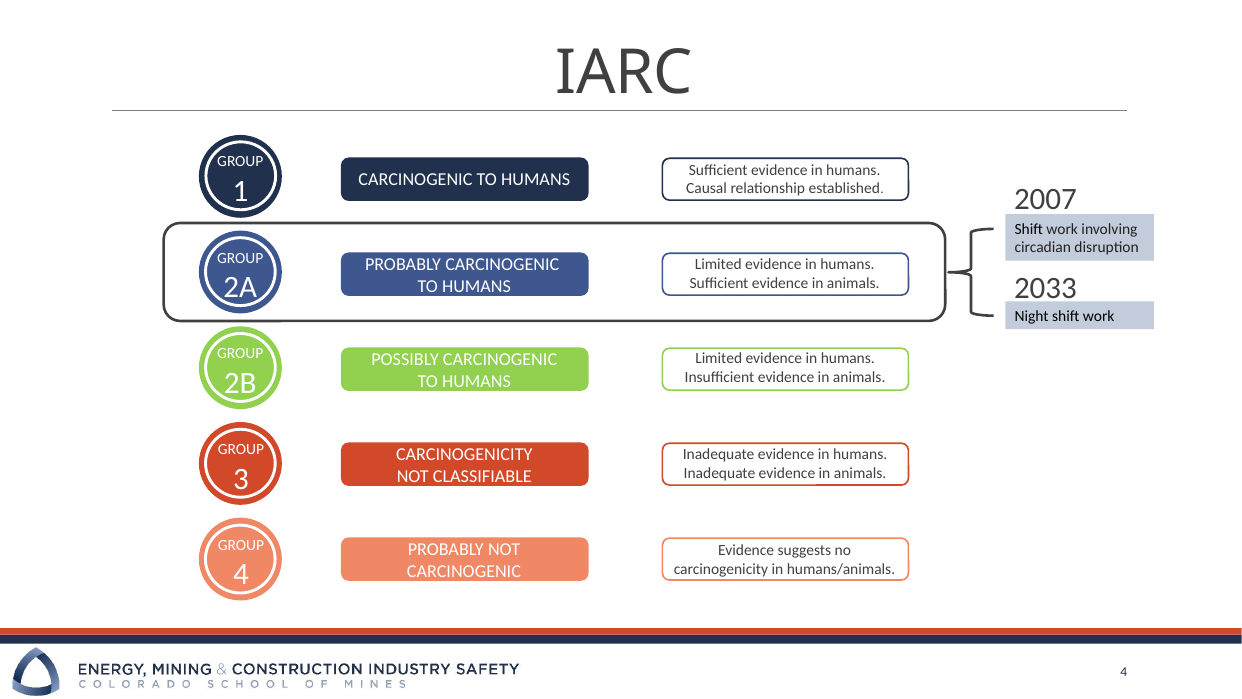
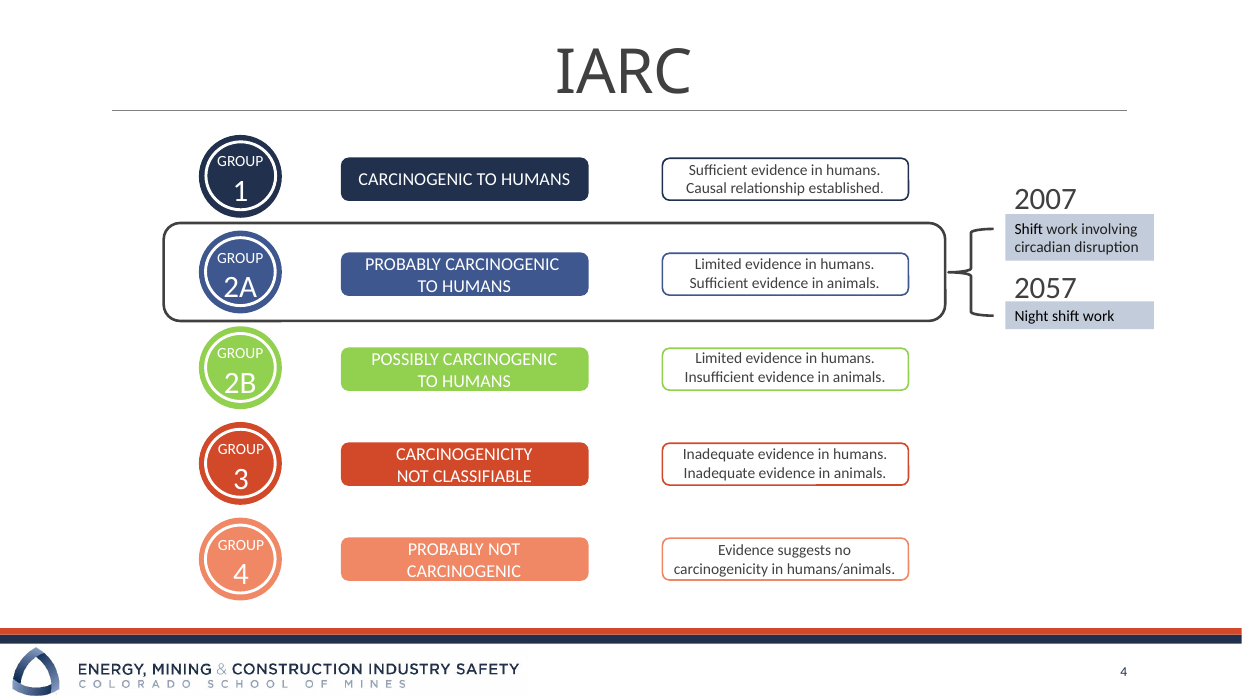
2033: 2033 -> 2057 (1045, 288)
